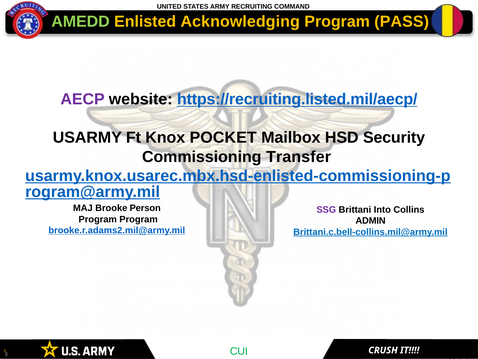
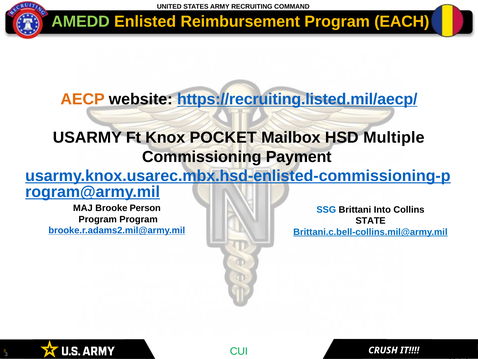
Acknowledging: Acknowledging -> Reimbursement (240, 22)
PASS: PASS -> EACH (402, 22)
AECP colour: purple -> orange (83, 99)
Security: Security -> Multiple (394, 137)
Transfer: Transfer -> Payment (299, 157)
SSG colour: purple -> blue (326, 209)
ADMIN: ADMIN -> STATE (371, 220)
